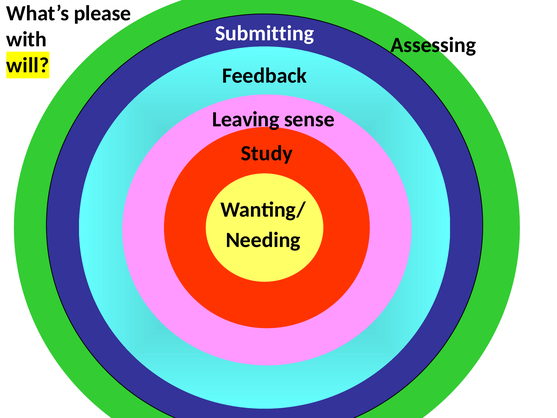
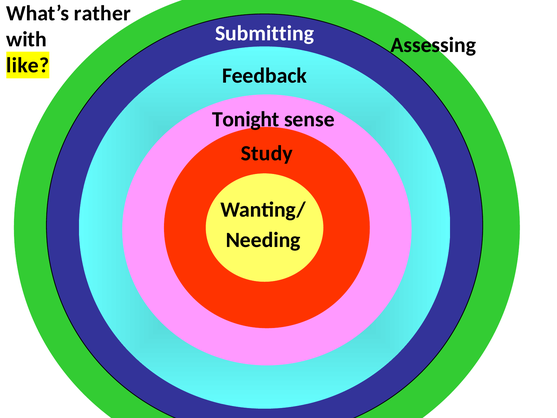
please: please -> rather (102, 13)
will: will -> like (28, 65)
Leaving: Leaving -> Tonight (246, 119)
